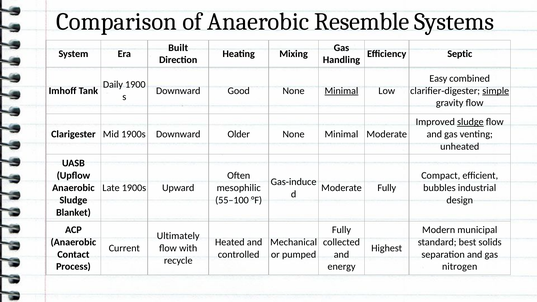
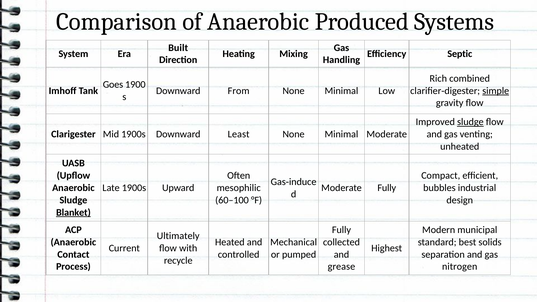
Resemble: Resemble -> Produced (362, 22)
Easy: Easy -> Rich (438, 78)
Daily: Daily -> Goes (113, 85)
Good: Good -> From (239, 91)
Minimal underline: present -> none (341, 91)
Older: Older -> Least (239, 134)
55–100: 55–100 -> 60–100 (232, 200)
Blanket underline: none -> present (73, 212)
energy: energy -> grease (341, 267)
